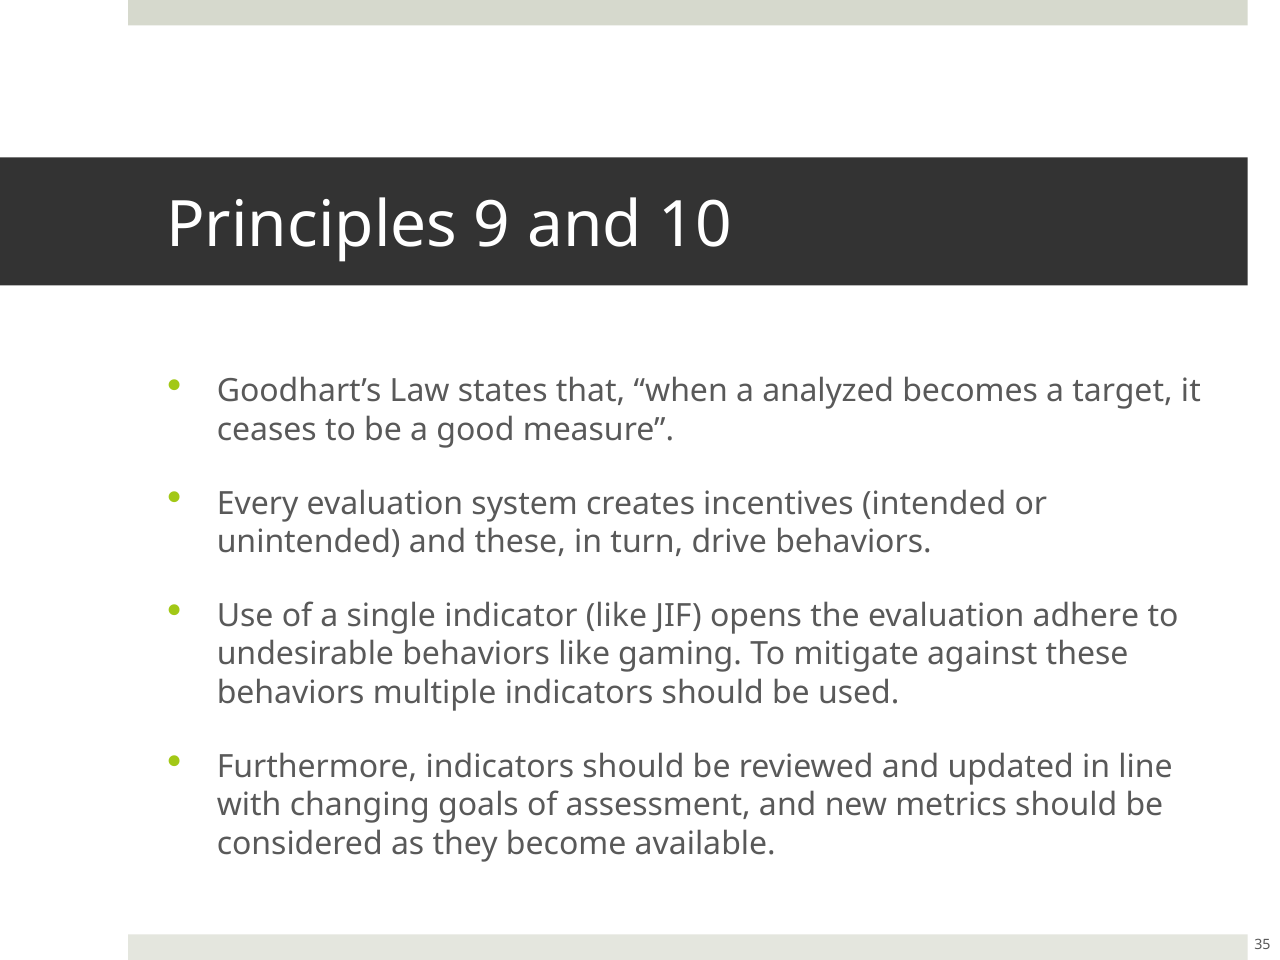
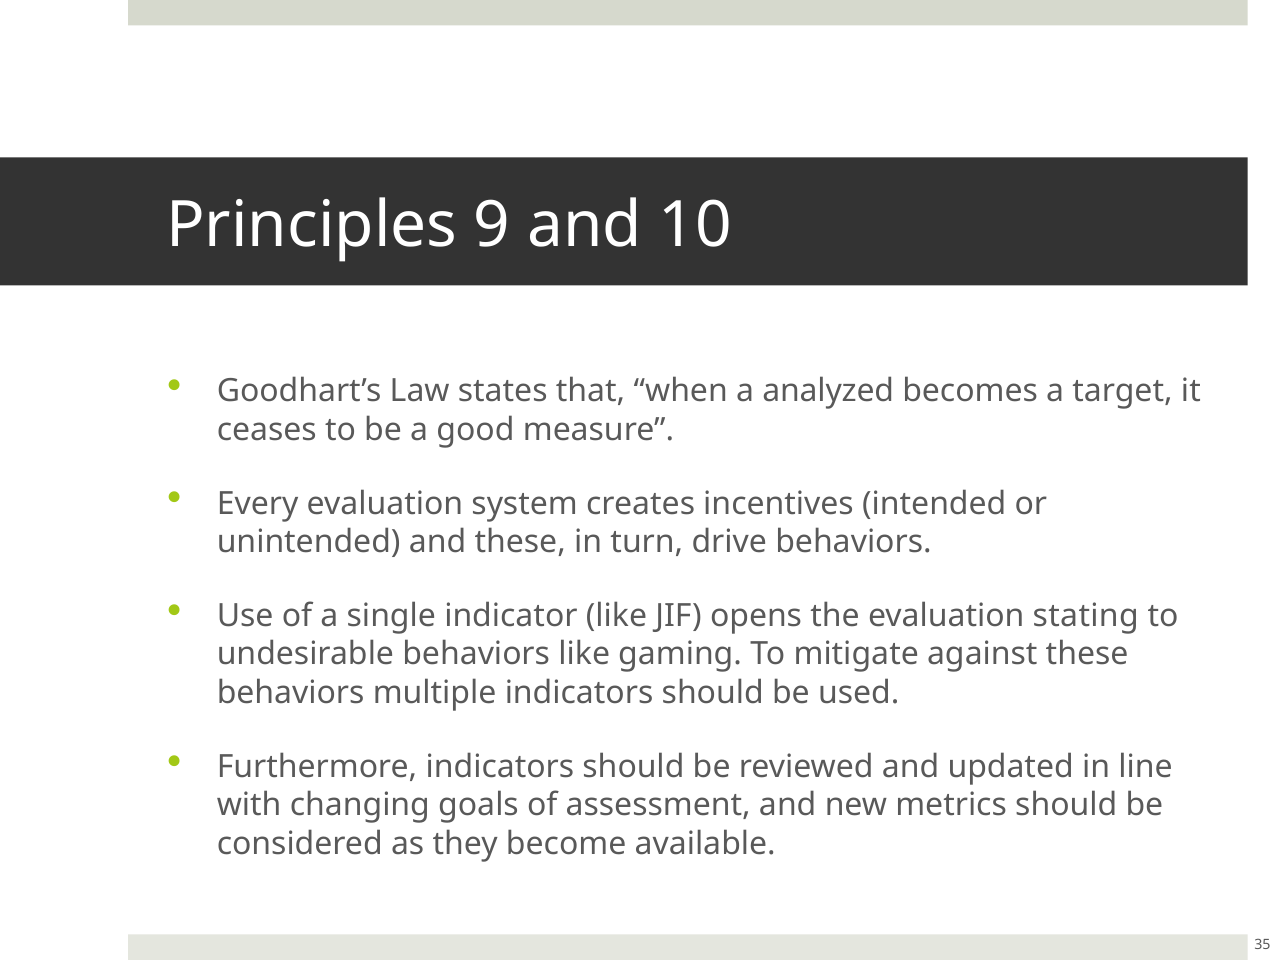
adhere: adhere -> stating (1086, 616)
